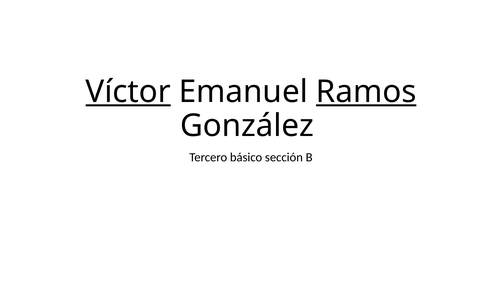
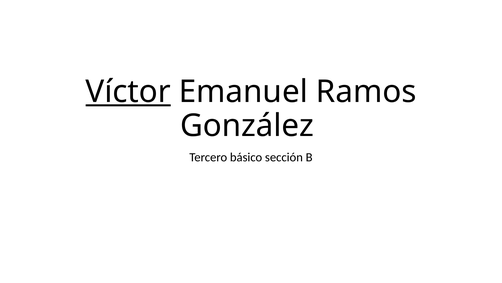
Ramos underline: present -> none (366, 92)
